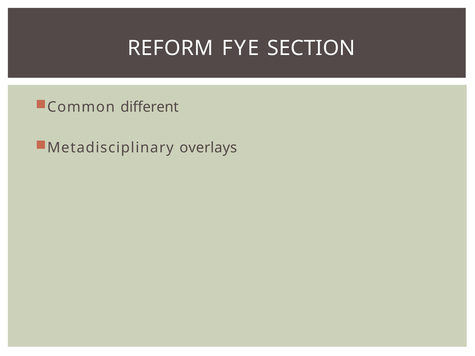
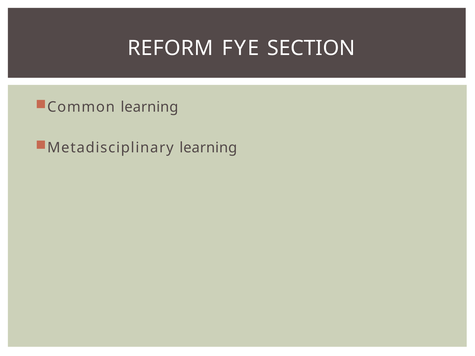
Common different: different -> learning (149, 107)
Metadisciplinary overlays: overlays -> learning (208, 148)
